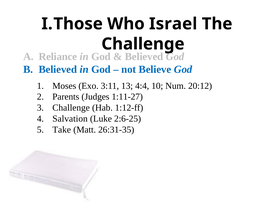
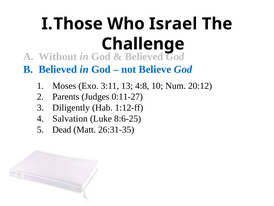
Reliance: Reliance -> Without (58, 56)
4:4: 4:4 -> 4:8 (142, 86)
1:11-27: 1:11-27 -> 0:11-27 (127, 97)
Challenge: Challenge -> Diligently (71, 107)
2:6-25: 2:6-25 -> 8:6-25 (128, 118)
Take: Take -> Dead (62, 129)
